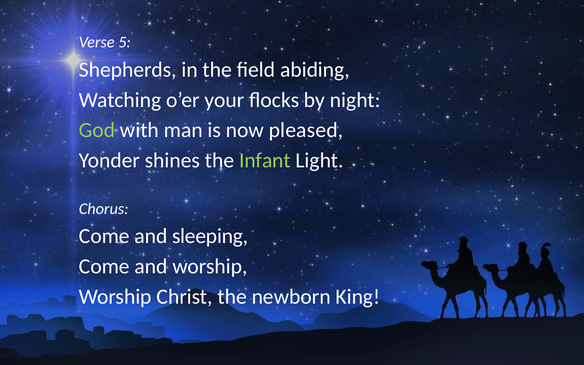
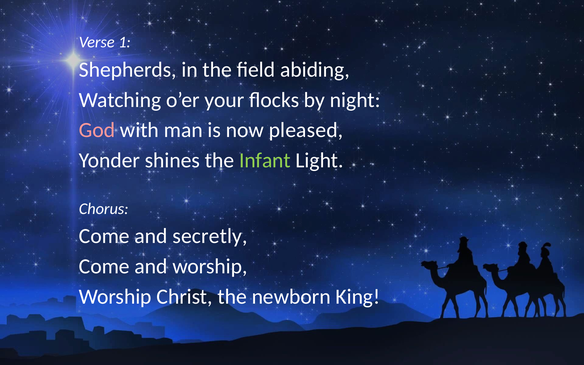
5: 5 -> 1 (125, 42)
God colour: light green -> pink (97, 130)
sleeping: sleeping -> secretly (210, 236)
